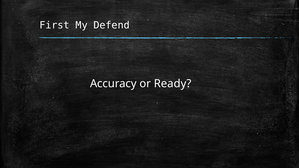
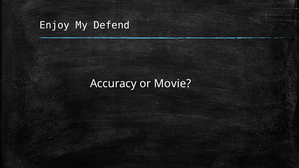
First: First -> Enjoy (55, 25)
Ready: Ready -> Movie (173, 84)
